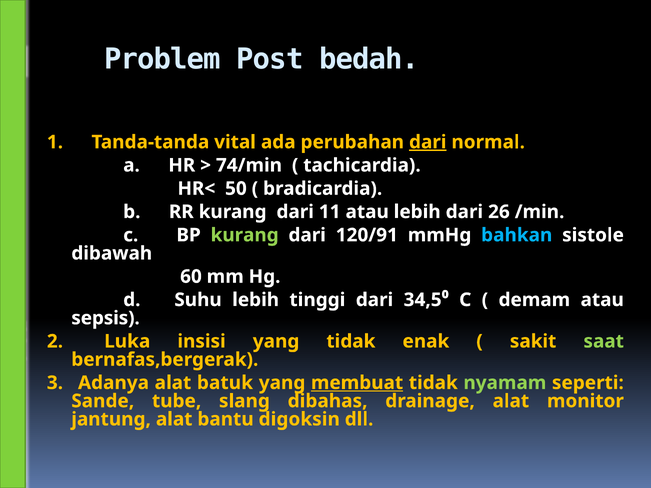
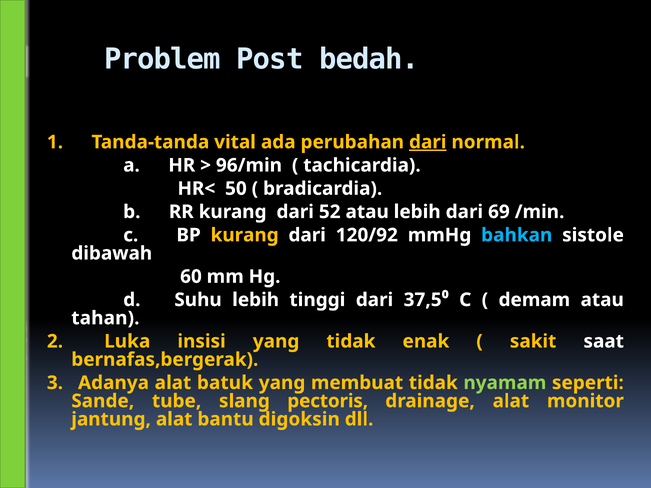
74/min: 74/min -> 96/min (249, 165)
11: 11 -> 52 (330, 212)
26: 26 -> 69 (499, 212)
kurang colour: light green -> yellow (245, 235)
120/91: 120/91 -> 120/92 (367, 235)
34,5⁰: 34,5⁰ -> 37,5⁰ (426, 300)
sepsis: sepsis -> tahan (105, 318)
saat colour: light green -> white (604, 341)
membuat underline: present -> none (357, 383)
dibahas: dibahas -> pectoris (328, 401)
